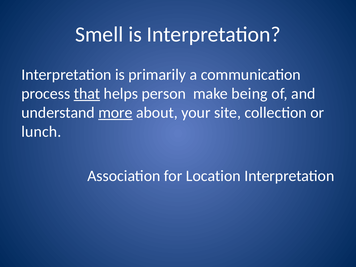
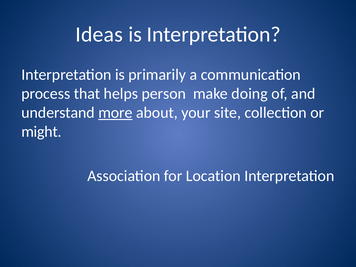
Smell: Smell -> Ideas (99, 34)
that underline: present -> none (87, 94)
being: being -> doing (250, 94)
lunch: lunch -> might (41, 132)
